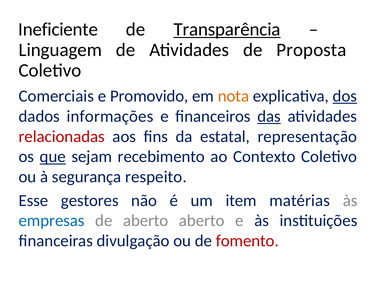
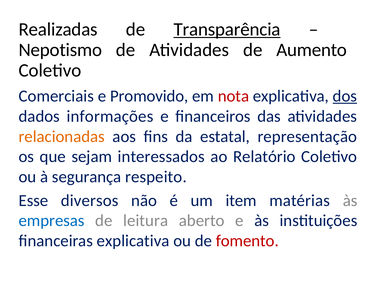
Ineficiente: Ineficiente -> Realizadas (58, 29)
Linguagem: Linguagem -> Nepotismo (60, 50)
Proposta: Proposta -> Aumento (312, 50)
nota colour: orange -> red (233, 96)
das underline: present -> none (269, 116)
relacionadas colour: red -> orange (62, 137)
que underline: present -> none (53, 157)
recebimento: recebimento -> interessados (161, 157)
Contexto: Contexto -> Relatório (264, 157)
gestores: gestores -> diversos (90, 201)
de aberto: aberto -> leitura (146, 221)
financeiras divulgação: divulgação -> explicativa (133, 241)
